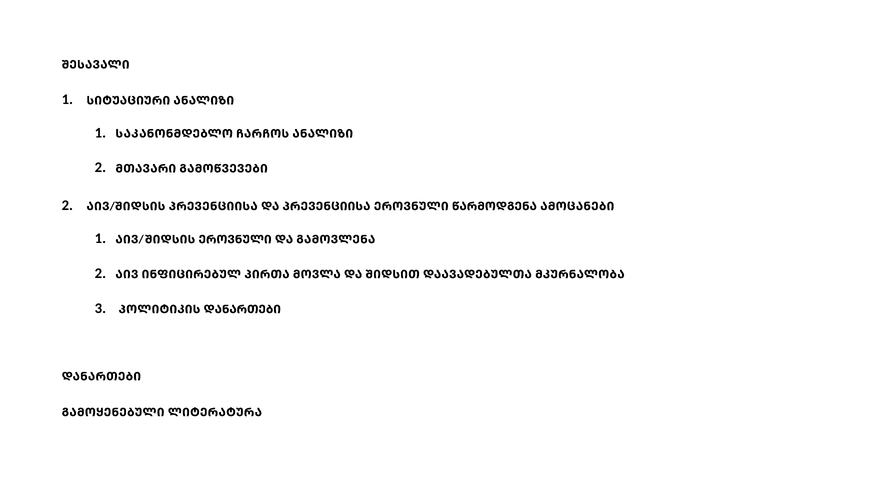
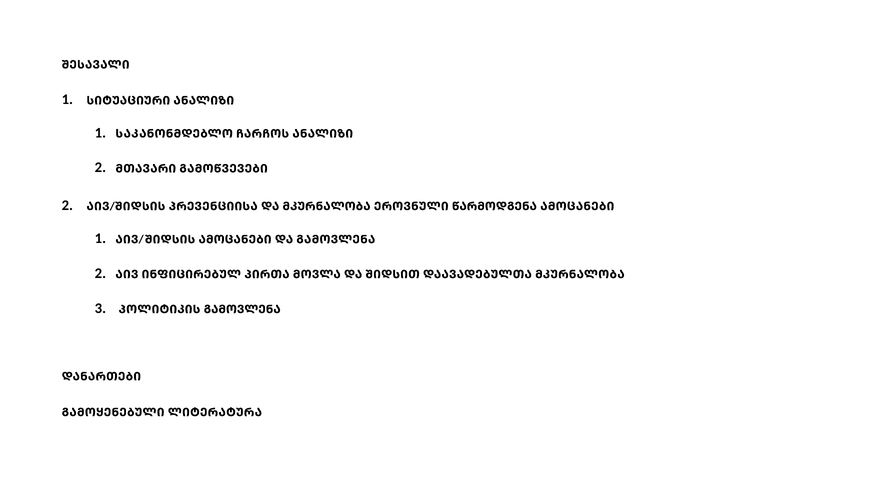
ᲓᲐ ᲞᲠᲔᲕᲔᲜᲪᲘᲘᲡᲐ: ᲞᲠᲔᲕᲔᲜᲪᲘᲘᲡᲐ -> ᲛᲙᲣᲠᲜᲐᲚᲝᲑᲐ (326, 206)
ᲔᲠᲝᲕᲜᲣᲚᲘ: ᲔᲠᲝᲕᲜᲣᲚᲘ -> ᲐᲛᲝᲪᲐᲜᲔᲑᲘ (235, 239)
ᲞᲝᲚᲘᲢᲘᲙᲘᲡ ᲓᲐᲜᲐᲠᲗᲔᲑᲘ: ᲓᲐᲜᲐᲠᲗᲔᲑᲘ -> ᲒᲐᲛᲝᲕᲚᲔᲜᲐ (242, 309)
